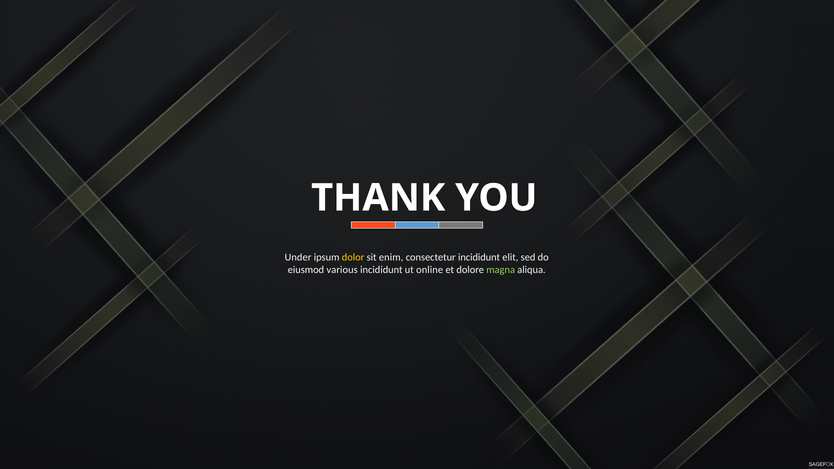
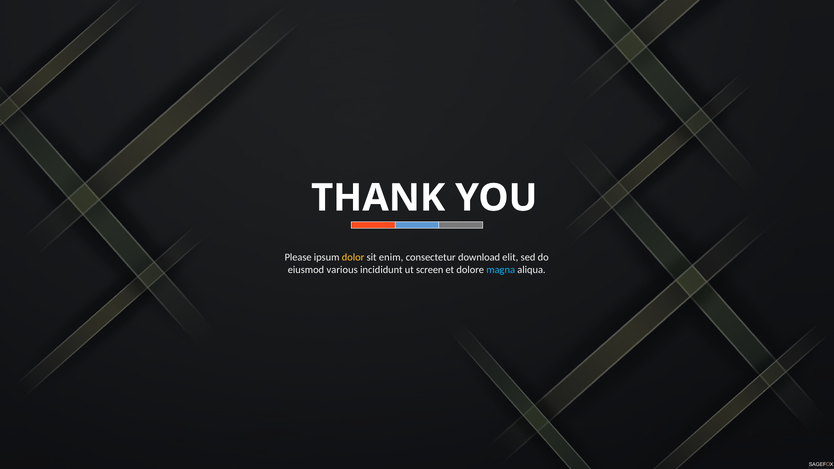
Under: Under -> Please (298, 257)
consectetur incididunt: incididunt -> download (479, 257)
online: online -> screen (430, 270)
magna colour: light green -> light blue (501, 270)
